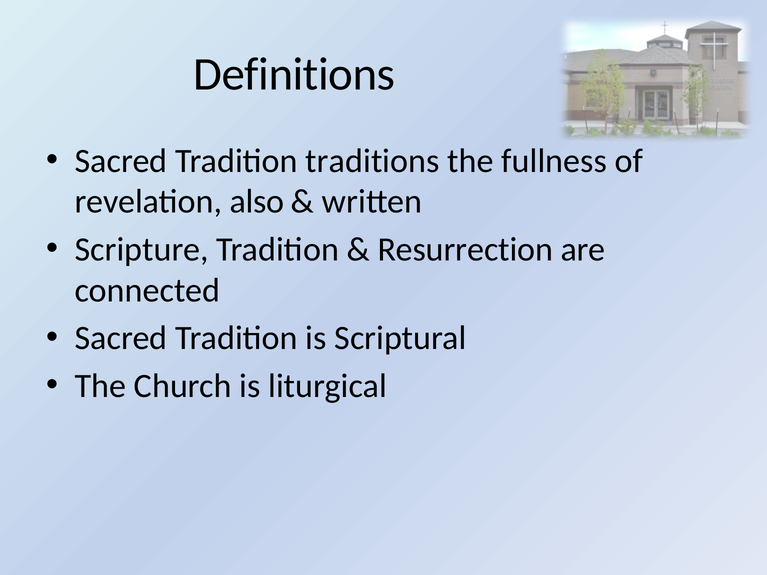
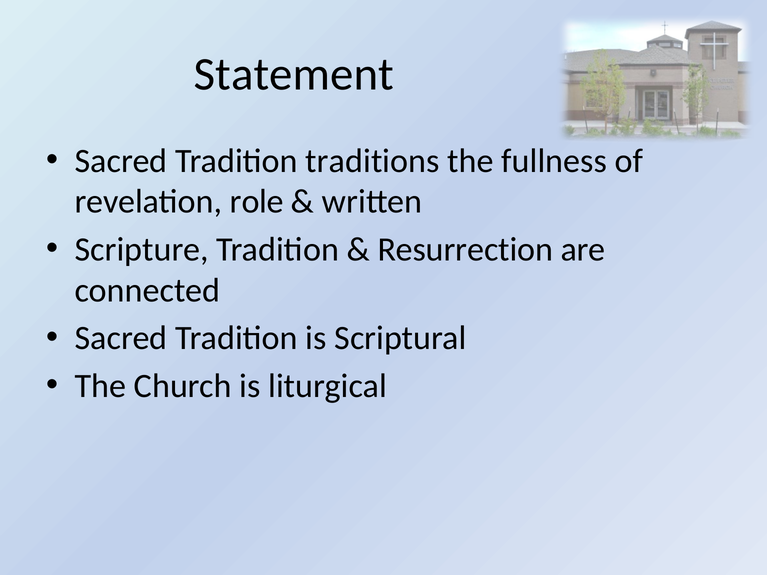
Definitions: Definitions -> Statement (294, 74)
also: also -> role (257, 202)
